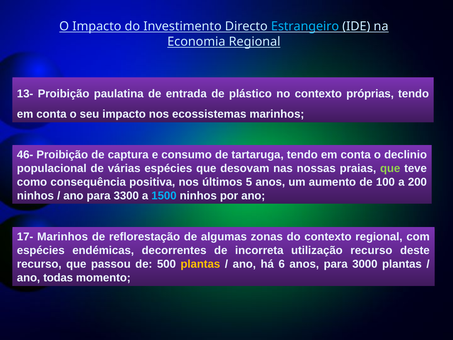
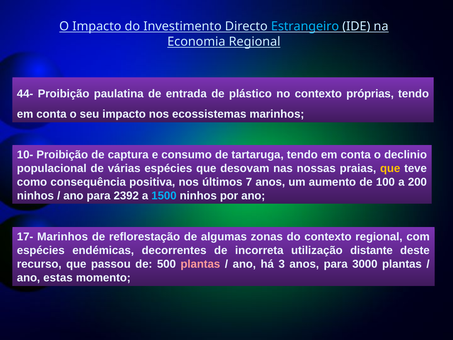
13-: 13- -> 44- (25, 94)
46-: 46- -> 10- (25, 155)
que colour: light green -> yellow (390, 168)
5: 5 -> 7 (249, 182)
3300: 3300 -> 2392 (126, 195)
utilização recurso: recurso -> distante (371, 250)
plantas colour: yellow -> pink (200, 264)
6: 6 -> 3 (282, 264)
todas: todas -> estas (58, 278)
